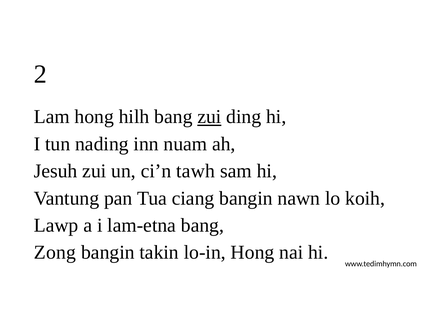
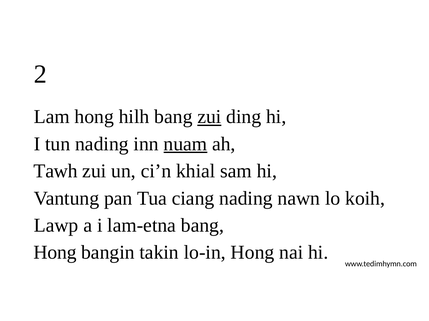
nuam underline: none -> present (185, 144)
Jesuh: Jesuh -> Tawh (56, 171)
tawh: tawh -> khial (196, 171)
ciang bangin: bangin -> nading (246, 199)
Zong: Zong -> Hong (55, 253)
